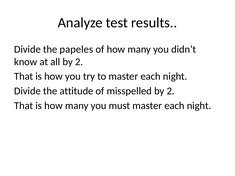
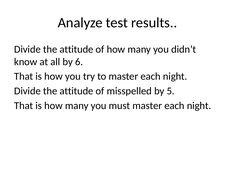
papeles: papeles -> attitude (76, 49)
all by 2: 2 -> 6 (79, 62)
misspelled by 2: 2 -> 5 (171, 91)
